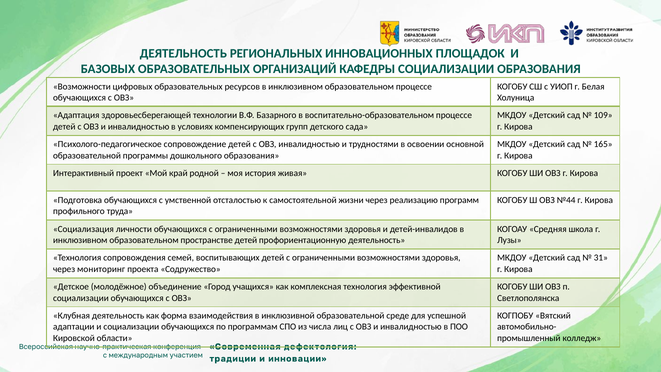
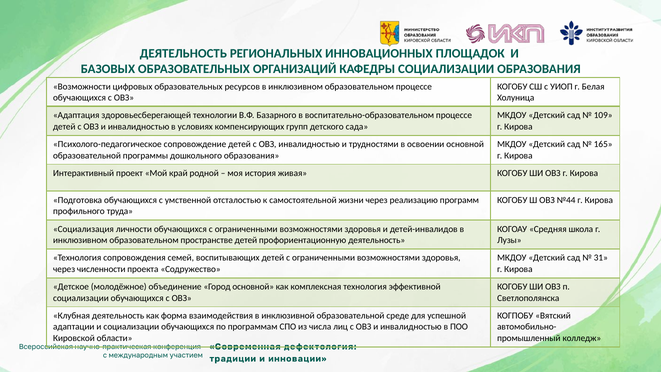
мониторинг: мониторинг -> численности (101, 269)
Город учащихся: учащихся -> основной (253, 287)
